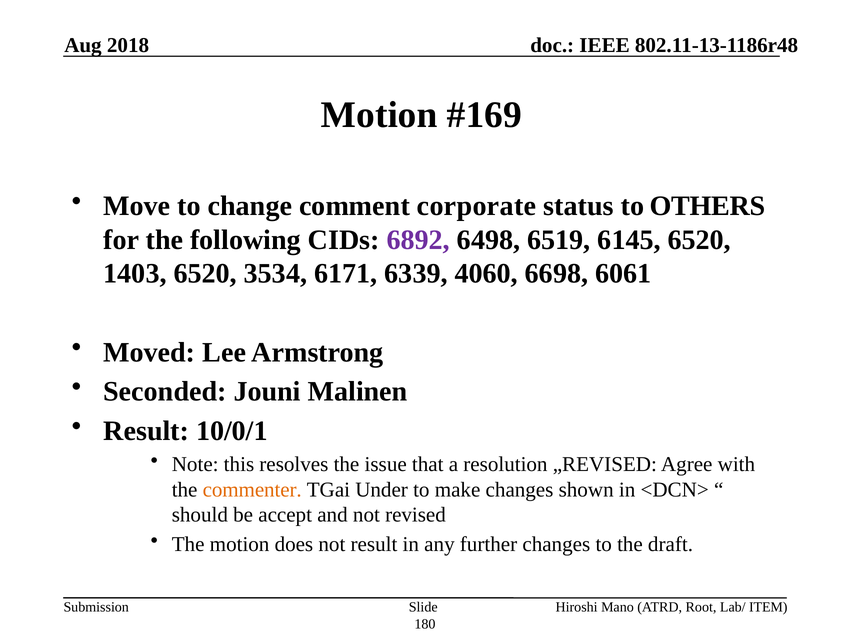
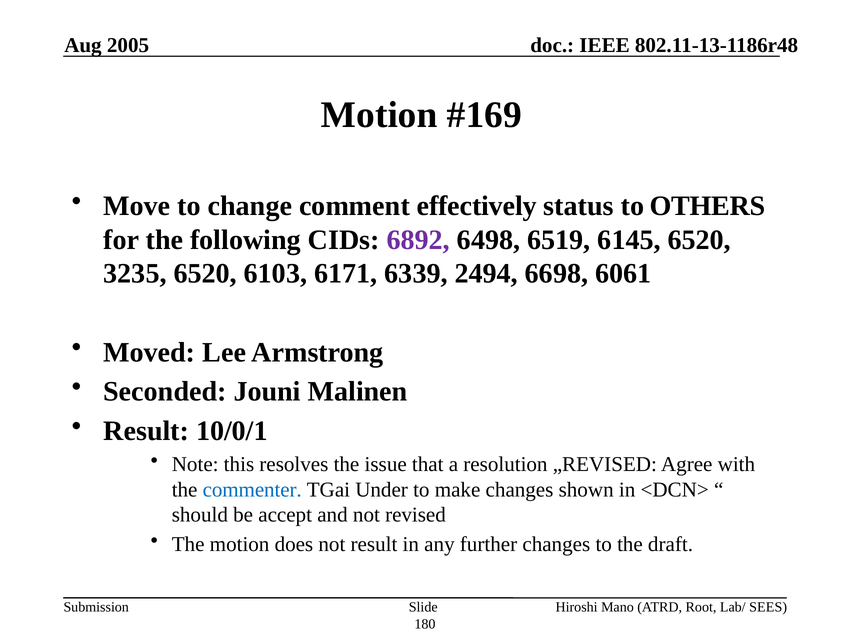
2018: 2018 -> 2005 (128, 45)
corporate: corporate -> effectively (477, 206)
1403: 1403 -> 3235 (135, 273)
3534: 3534 -> 6103 (275, 273)
4060: 4060 -> 2494 (486, 273)
commenter colour: orange -> blue (252, 489)
ITEM: ITEM -> SEES (768, 606)
